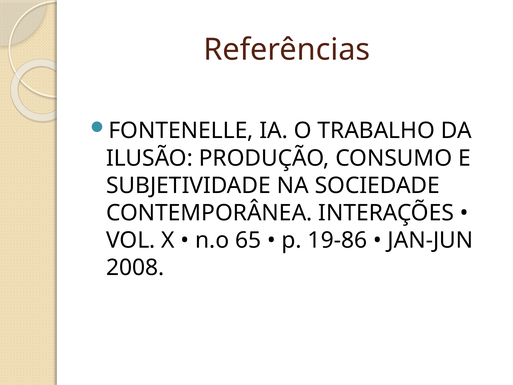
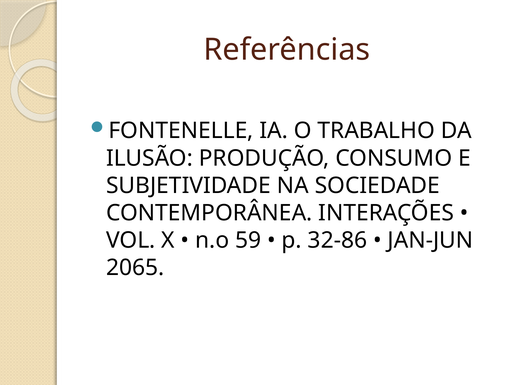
65: 65 -> 59 (248, 240)
19-86: 19-86 -> 32-86 (337, 240)
2008: 2008 -> 2065 (135, 268)
